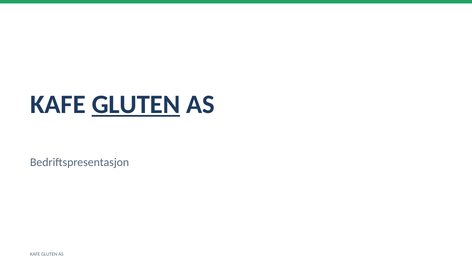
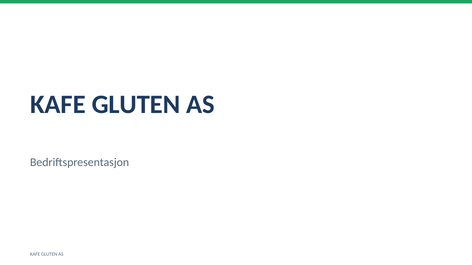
GLUTEN underline: present -> none (136, 105)
